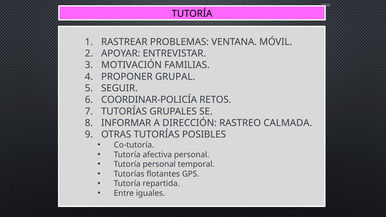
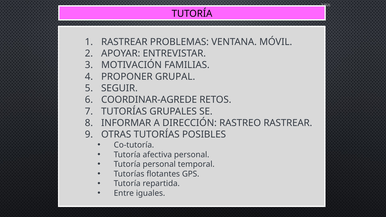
COORDINAR-POLICÍA: COORDINAR-POLICÍA -> COORDINAR-AGREDE (149, 100)
RASTREO CALMADA: CALMADA -> RASTREAR (288, 123)
